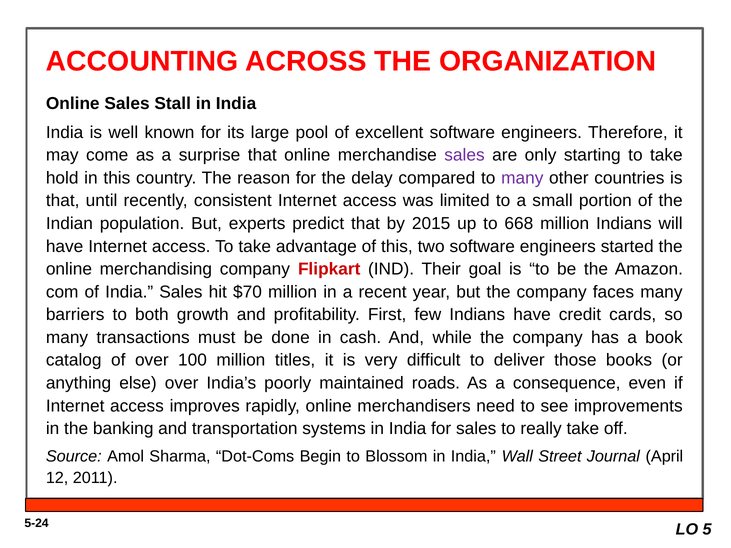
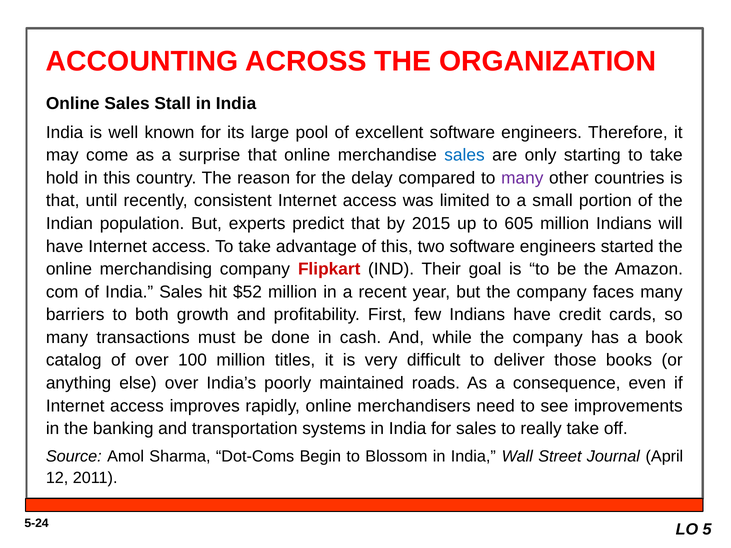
sales colour: purple -> blue (465, 155)
668: 668 -> 605 (519, 224)
$70: $70 -> $52 (247, 292)
